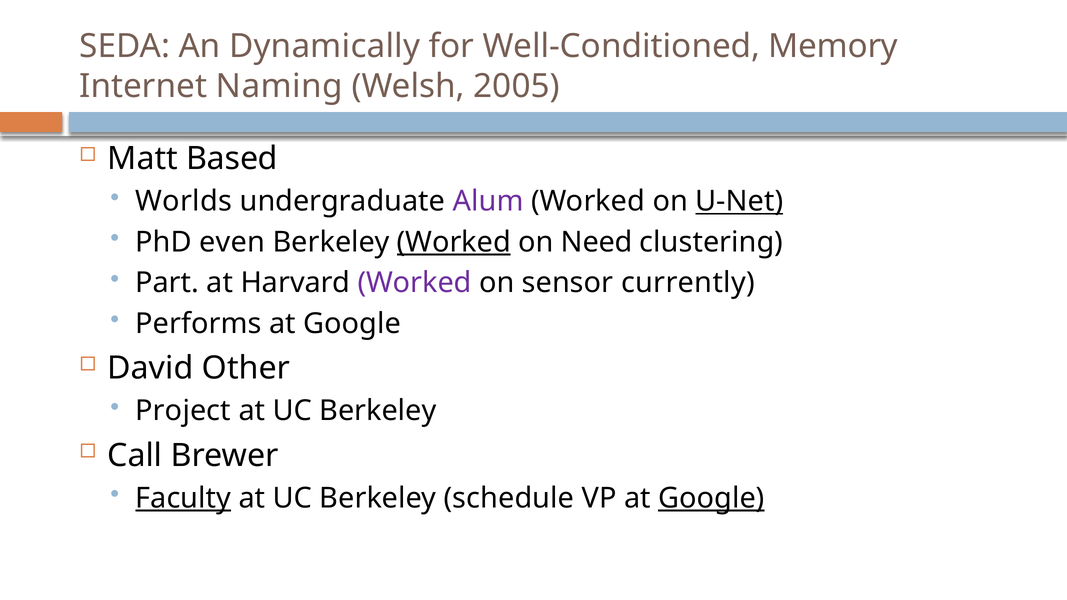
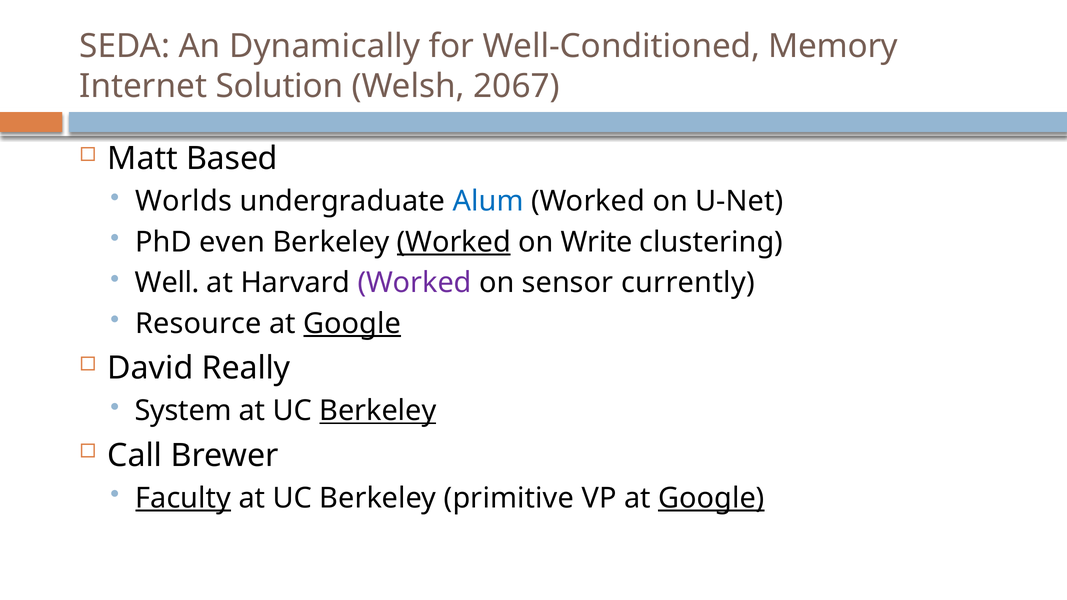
Naming: Naming -> Solution (280, 86)
2005: 2005 -> 2067 (517, 86)
Alum colour: purple -> blue (488, 201)
U-Net underline: present -> none (739, 201)
Need: Need -> Write (597, 242)
Part: Part -> Well (167, 283)
Performs: Performs -> Resource (198, 324)
Google underline: none -> present (352, 324)
Other: Other -> Really (246, 368)
Project: Project -> System (183, 411)
Berkeley underline: none -> present (378, 411)
schedule: schedule -> primitive (509, 498)
